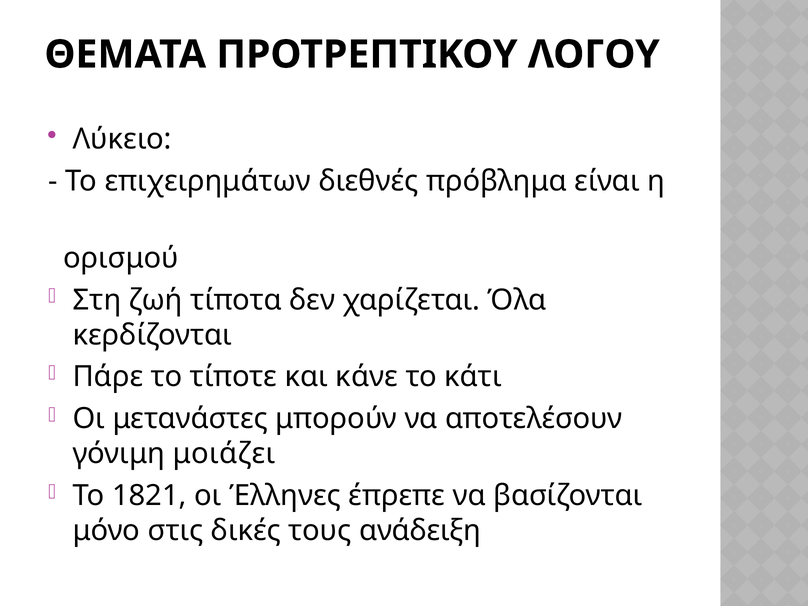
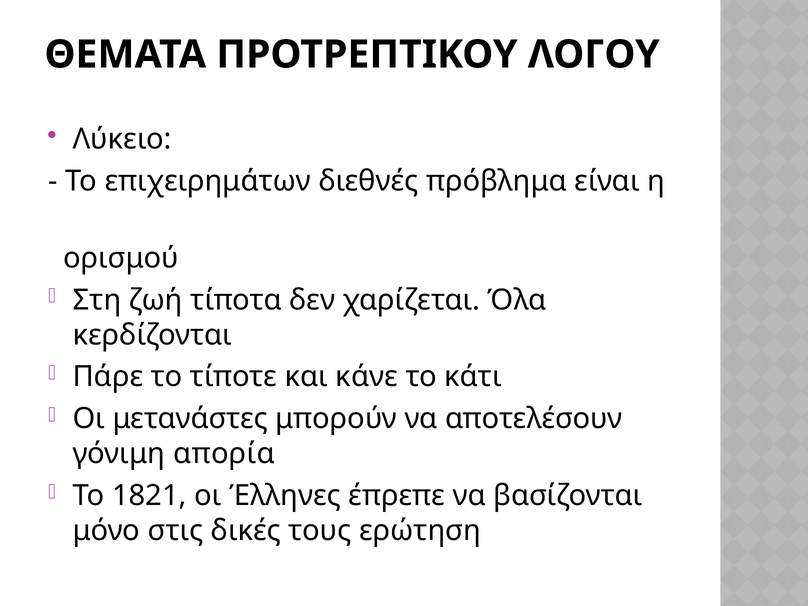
μοιάζει: μοιάζει -> απορία (224, 454)
ανάδειξη: ανάδειξη -> ερώτηση (420, 531)
